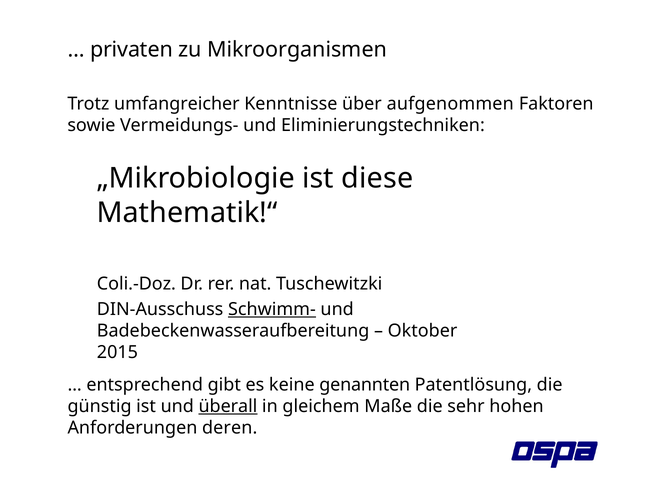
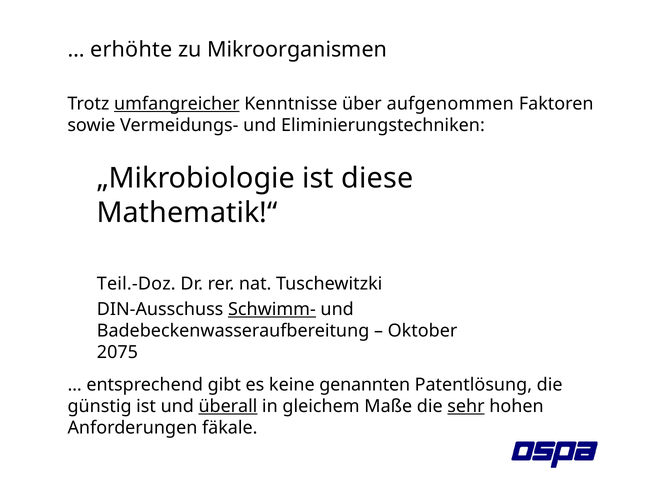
privaten: privaten -> erhöhte (131, 50)
umfangreicher underline: none -> present (177, 104)
Coli.-Doz: Coli.-Doz -> Teil.-Doz (136, 284)
2015: 2015 -> 2075 (117, 352)
sehr underline: none -> present (466, 406)
deren: deren -> fäkale (230, 427)
